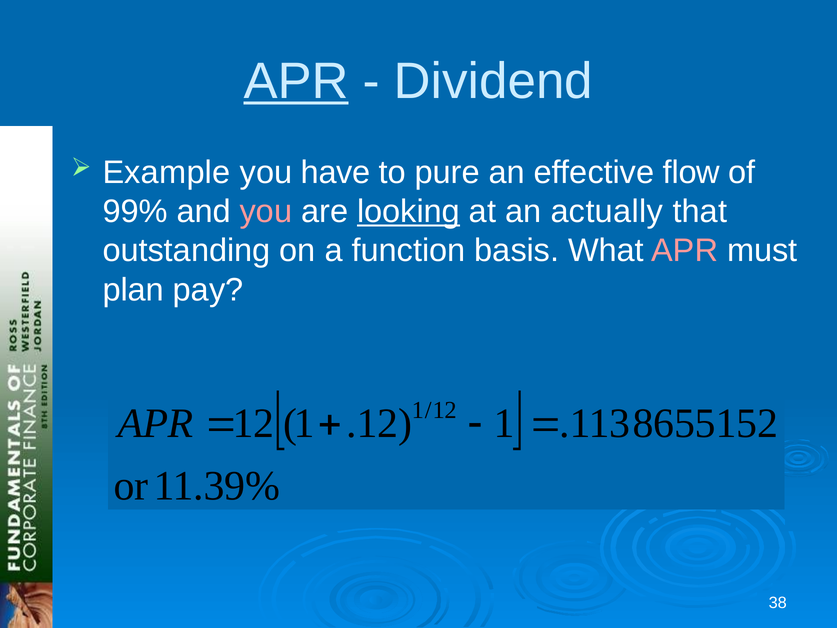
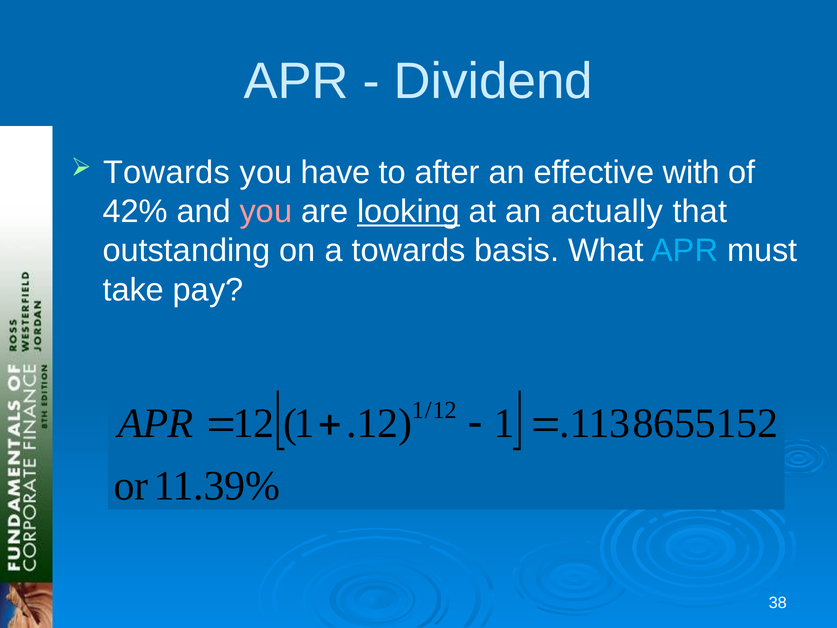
APR underline: present -> none (296, 81)
Example: Example -> Towards (167, 172)
pure: pure -> after (447, 172)
flow: flow -> with (691, 172)
99%: 99% -> 42% (135, 212)
a function: function -> towards (409, 251)
APR colour: pink -> light blue (685, 251)
plan: plan -> take (133, 290)
